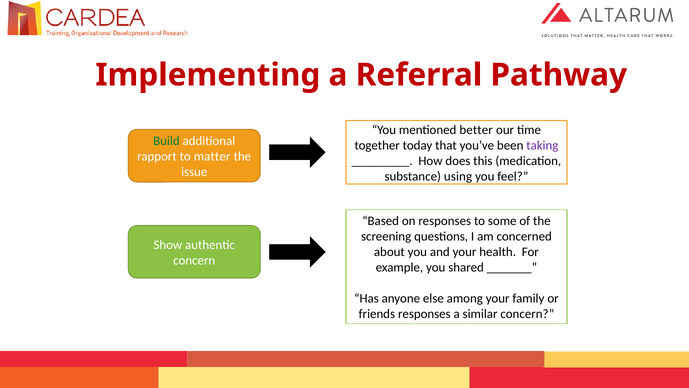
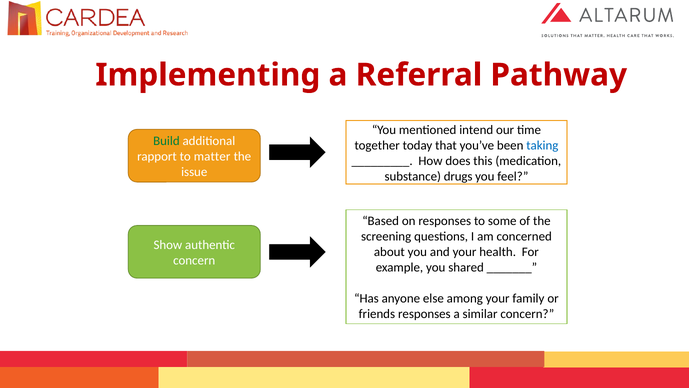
better: better -> intend (476, 130)
taking colour: purple -> blue (542, 145)
using: using -> drugs (458, 176)
